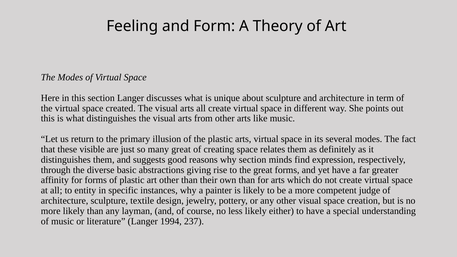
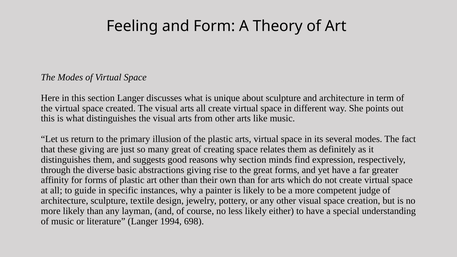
these visible: visible -> giving (92, 149)
entity: entity -> guide (85, 190)
237: 237 -> 698 (194, 221)
